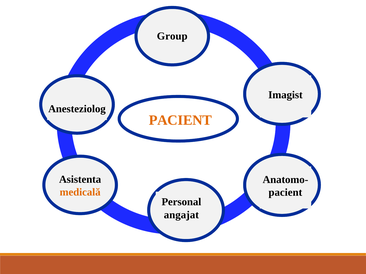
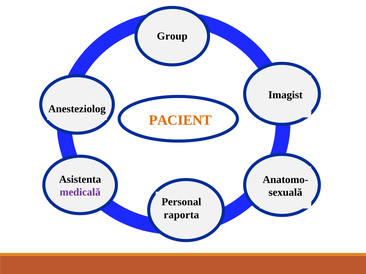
medicală colour: orange -> purple (80, 192)
pacient: pacient -> sexuală (285, 193)
angajat: angajat -> raporta (181, 215)
